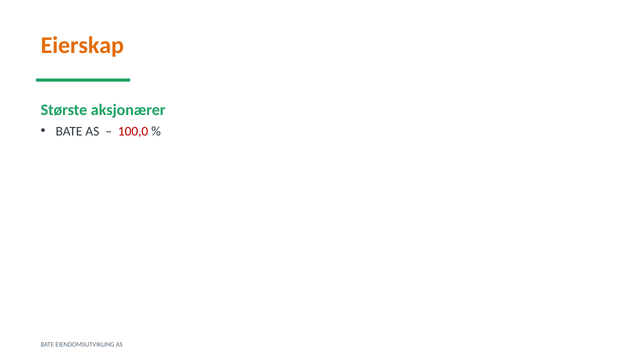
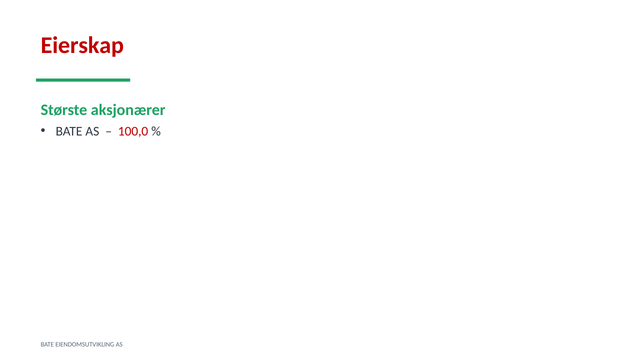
Eierskap colour: orange -> red (82, 46)
